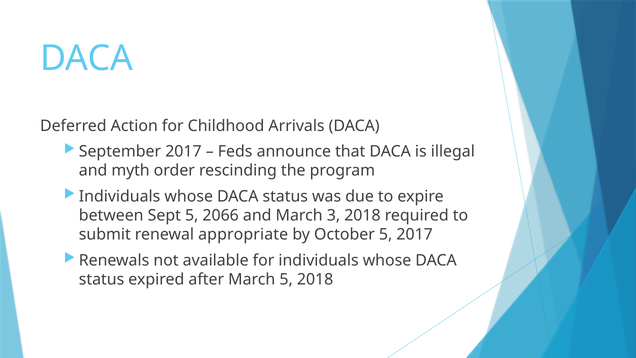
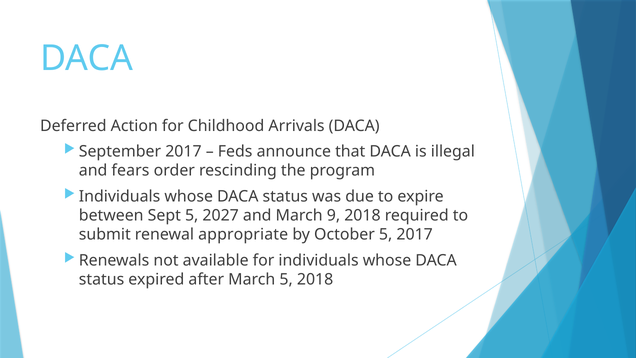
myth: myth -> fears (130, 171)
2066: 2066 -> 2027 (221, 215)
3: 3 -> 9 (333, 215)
